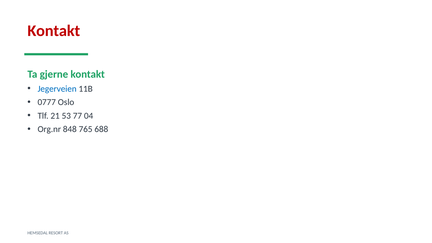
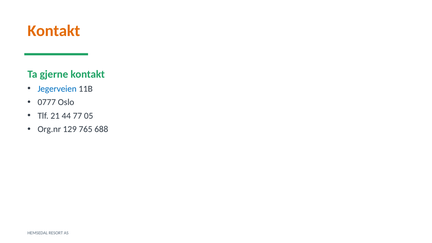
Kontakt colour: red -> orange (54, 31)
53: 53 -> 44 (66, 116)
04: 04 -> 05 (89, 116)
848: 848 -> 129 (70, 129)
